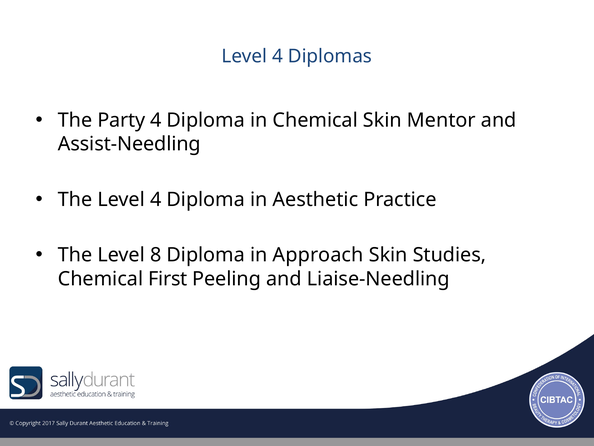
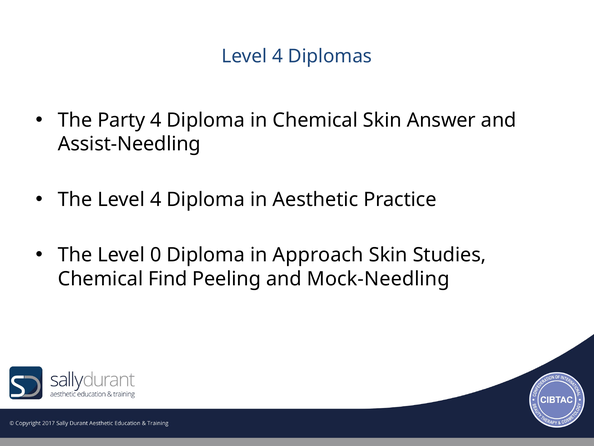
Mentor: Mentor -> Answer (441, 120)
8: 8 -> 0 (156, 255)
First: First -> Find (168, 279)
Liaise-Needling: Liaise-Needling -> Mock-Needling (378, 279)
